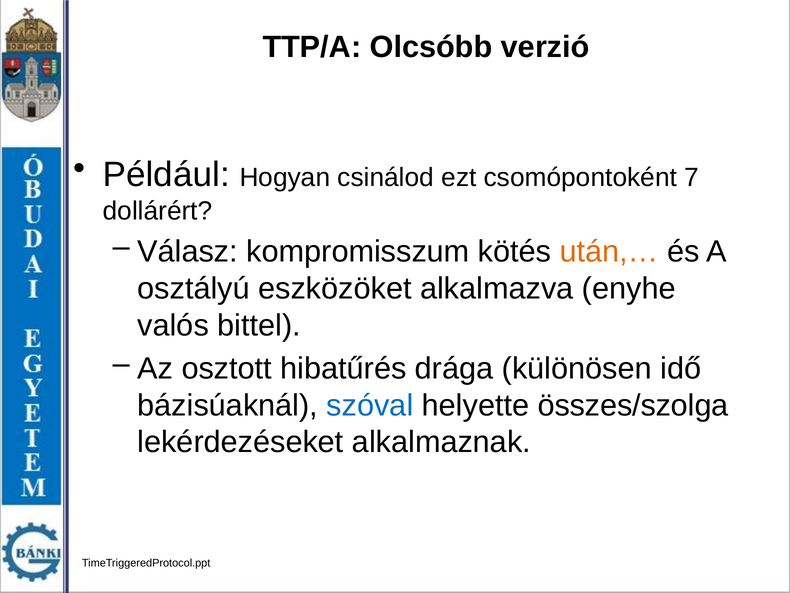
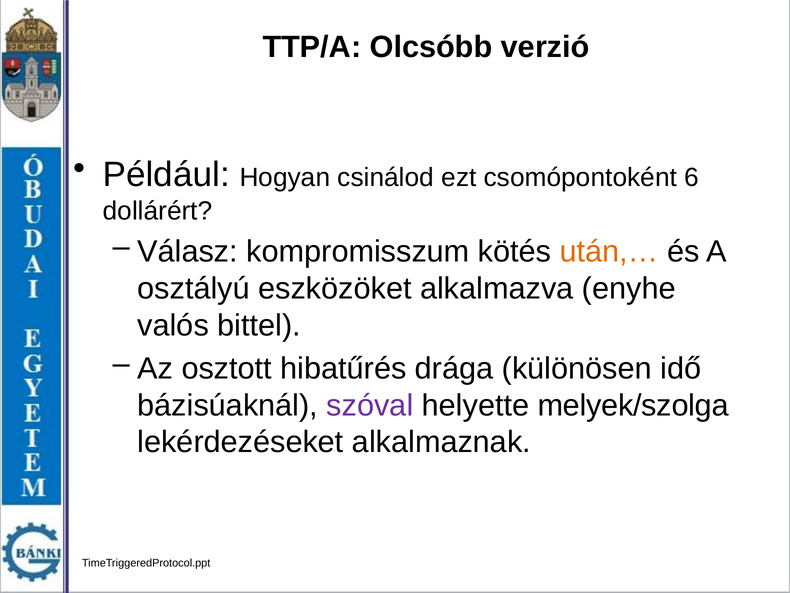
7: 7 -> 6 (692, 177)
szóval colour: blue -> purple (370, 405)
összes/szolga: összes/szolga -> melyek/szolga (633, 405)
